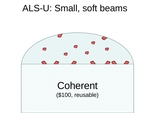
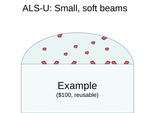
Coherent: Coherent -> Example (77, 85)
